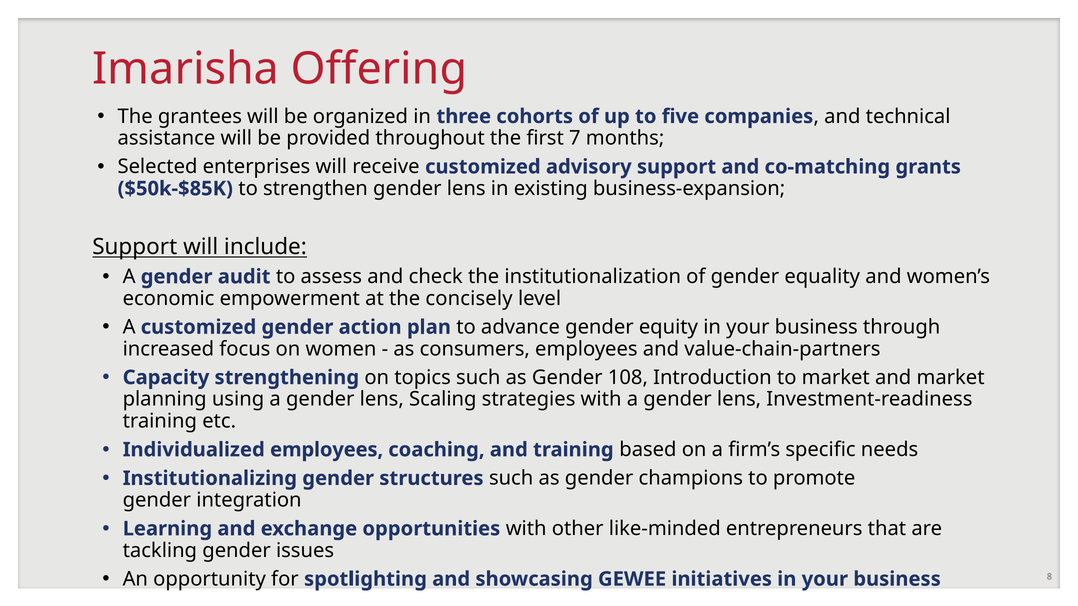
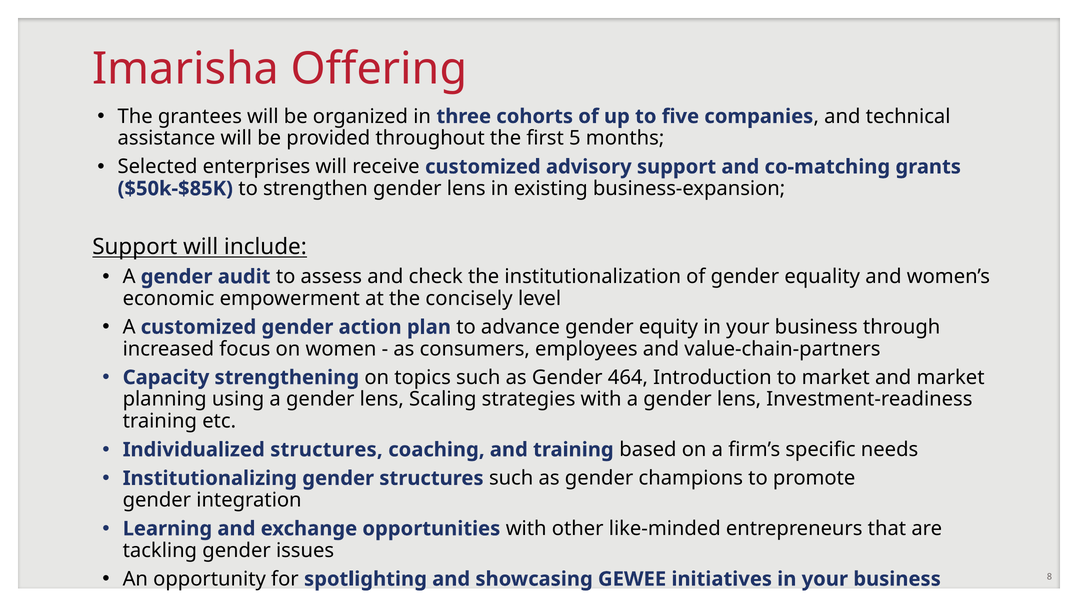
7: 7 -> 5 (575, 138)
108: 108 -> 464 (628, 378)
Individualized employees: employees -> structures (326, 450)
